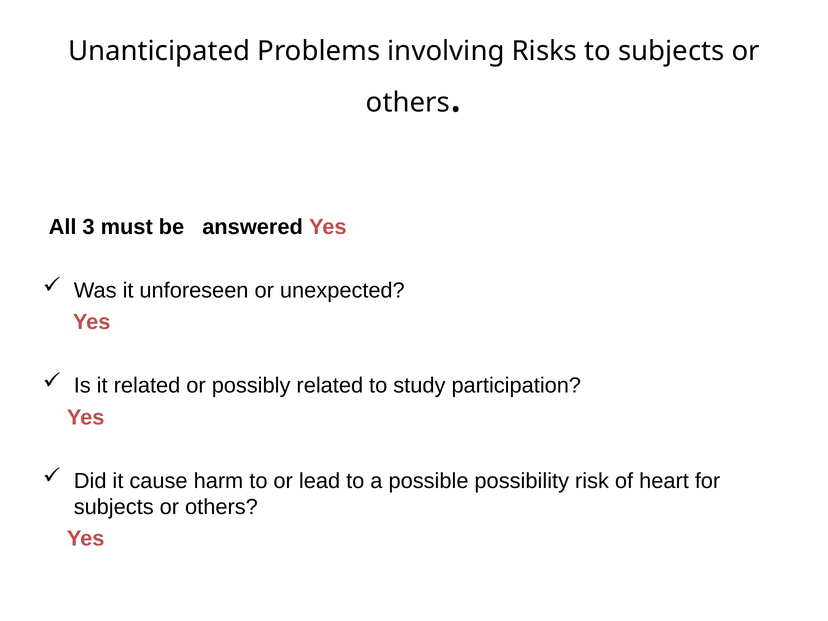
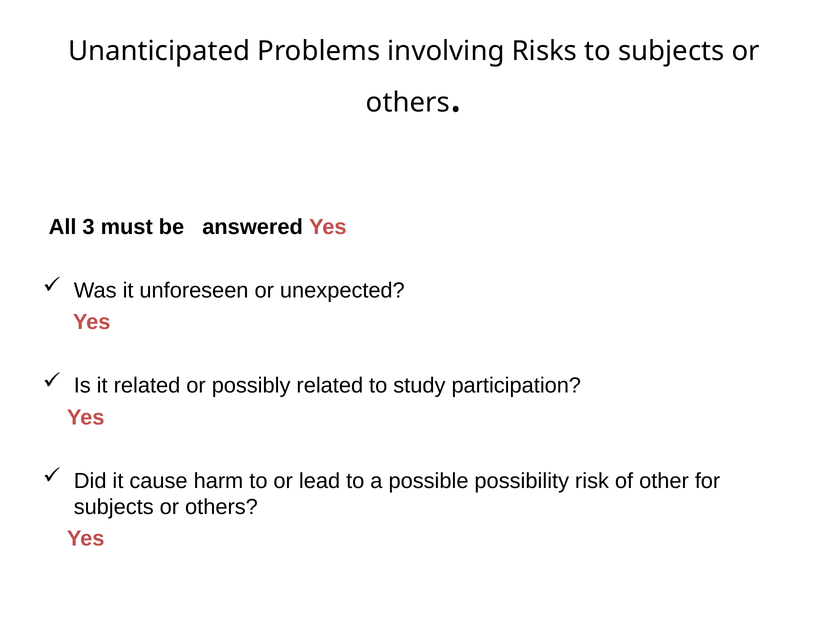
heart: heart -> other (664, 481)
